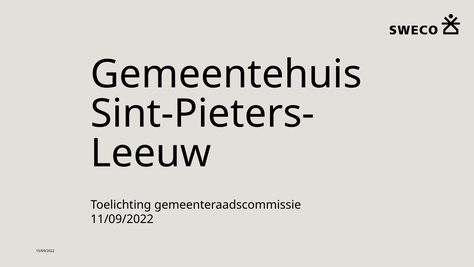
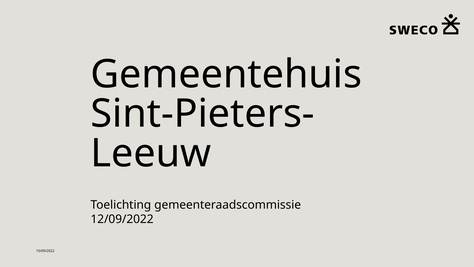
11/09/2022: 11/09/2022 -> 12/09/2022 (122, 219)
